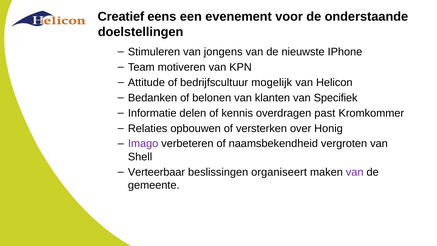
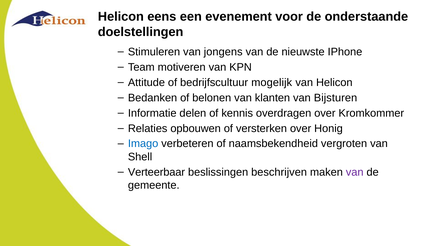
Creatief: Creatief -> Helicon (121, 17)
Specifiek: Specifiek -> Bijsturen (336, 98)
overdragen past: past -> over (325, 113)
Imago colour: purple -> blue (143, 144)
organiseert: organiseert -> beschrijven (279, 172)
